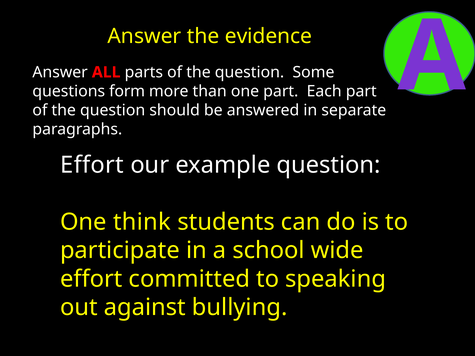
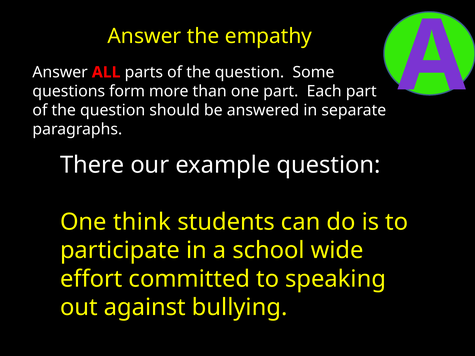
evidence: evidence -> empathy (268, 36)
Effort: Effort -> There (92, 165)
